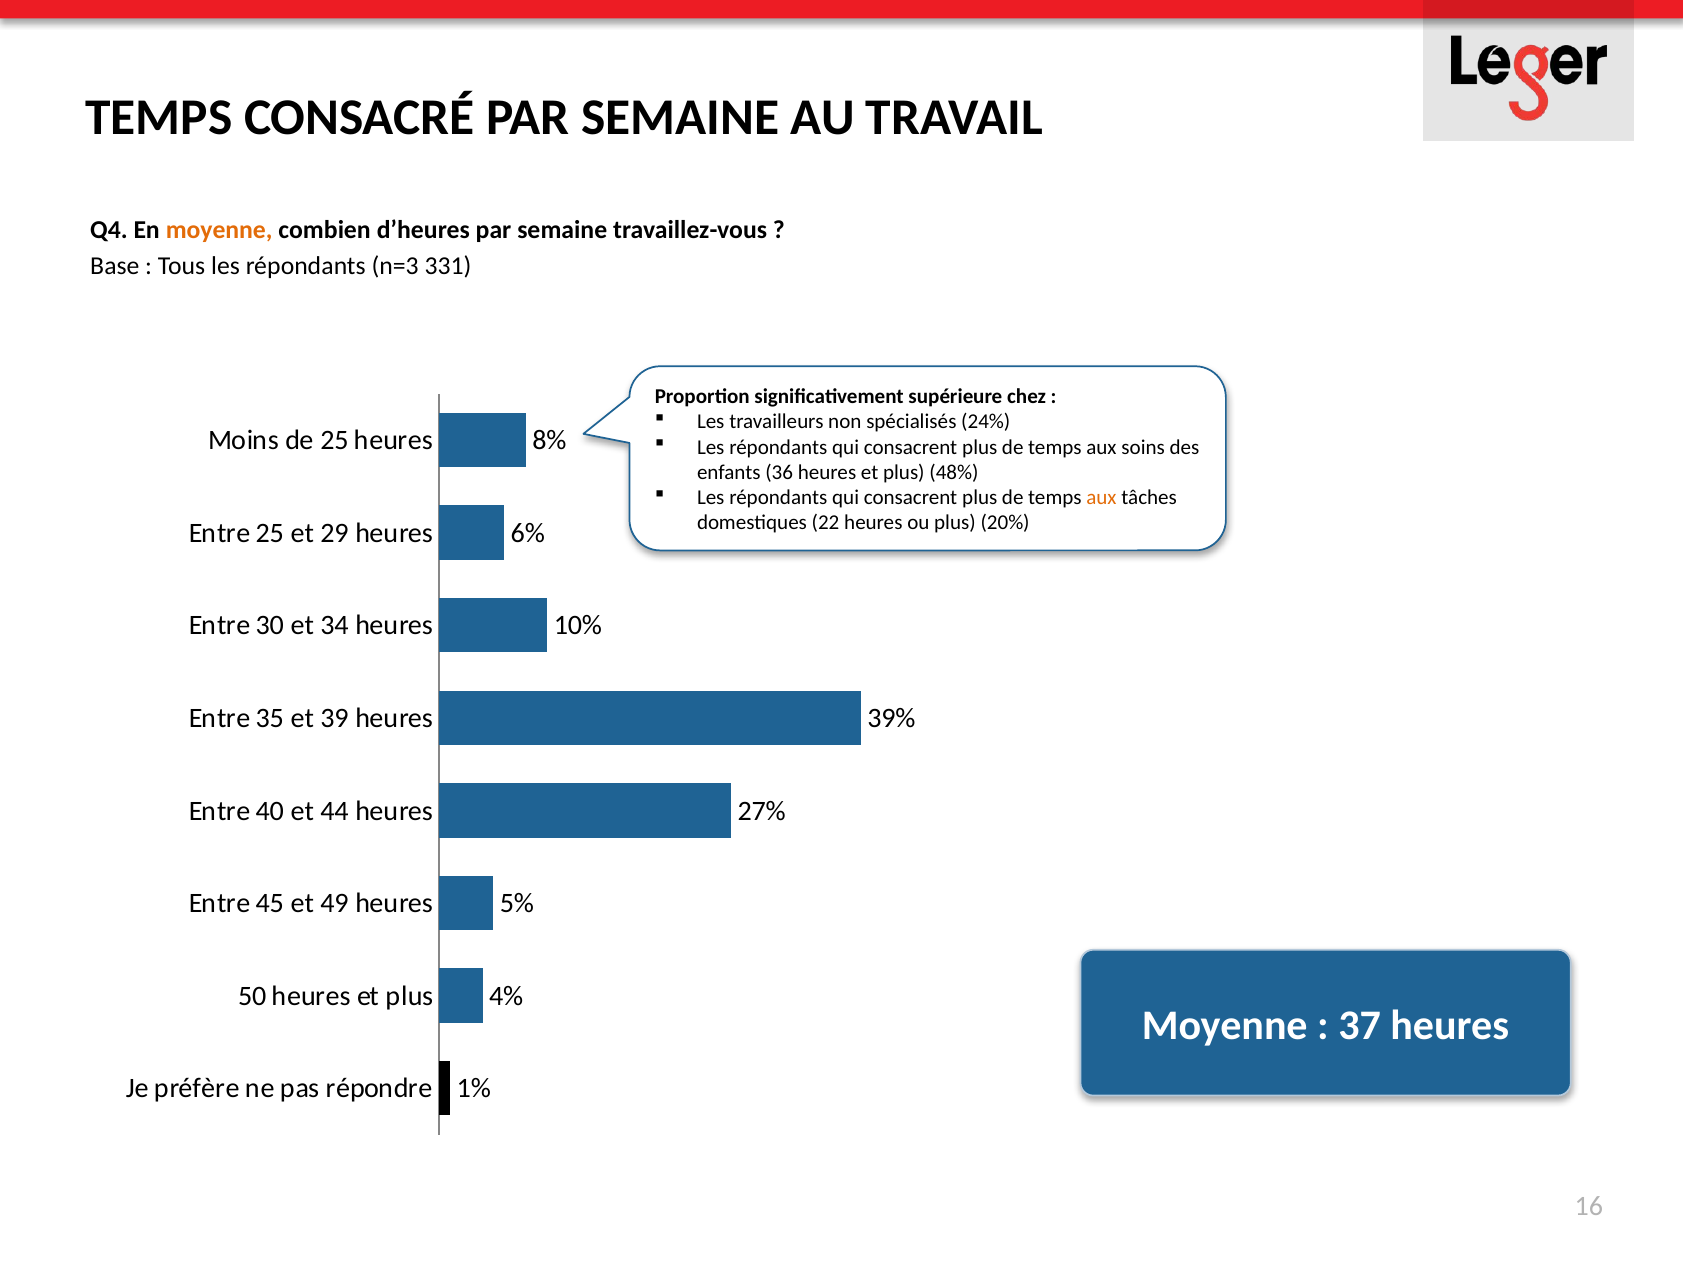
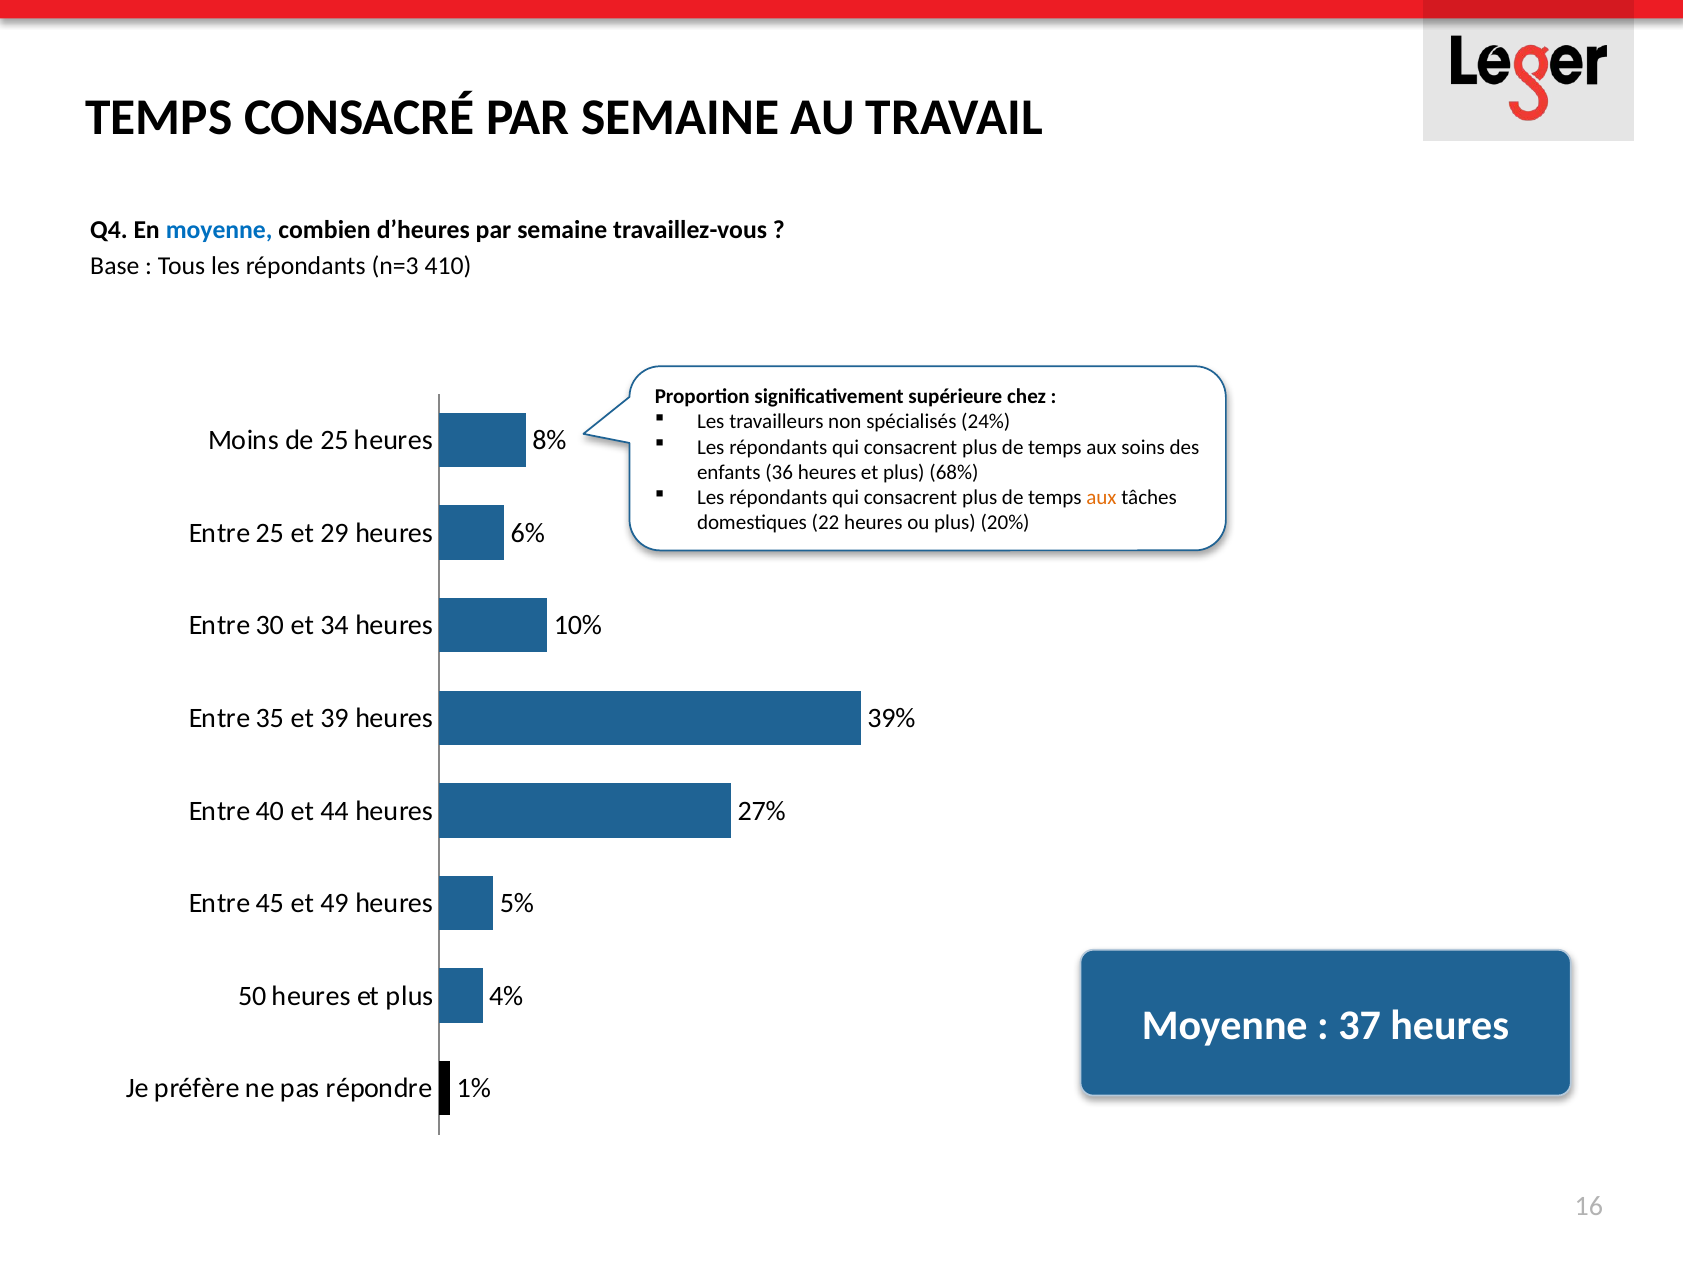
moyenne colour: orange -> blue (219, 230)
331: 331 -> 410 (448, 266)
48%: 48% -> 68% (954, 472)
